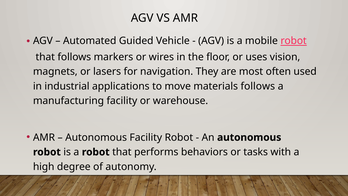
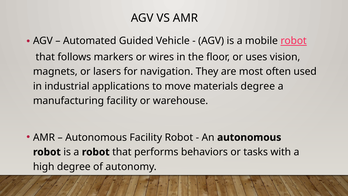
materials follows: follows -> degree (258, 86)
